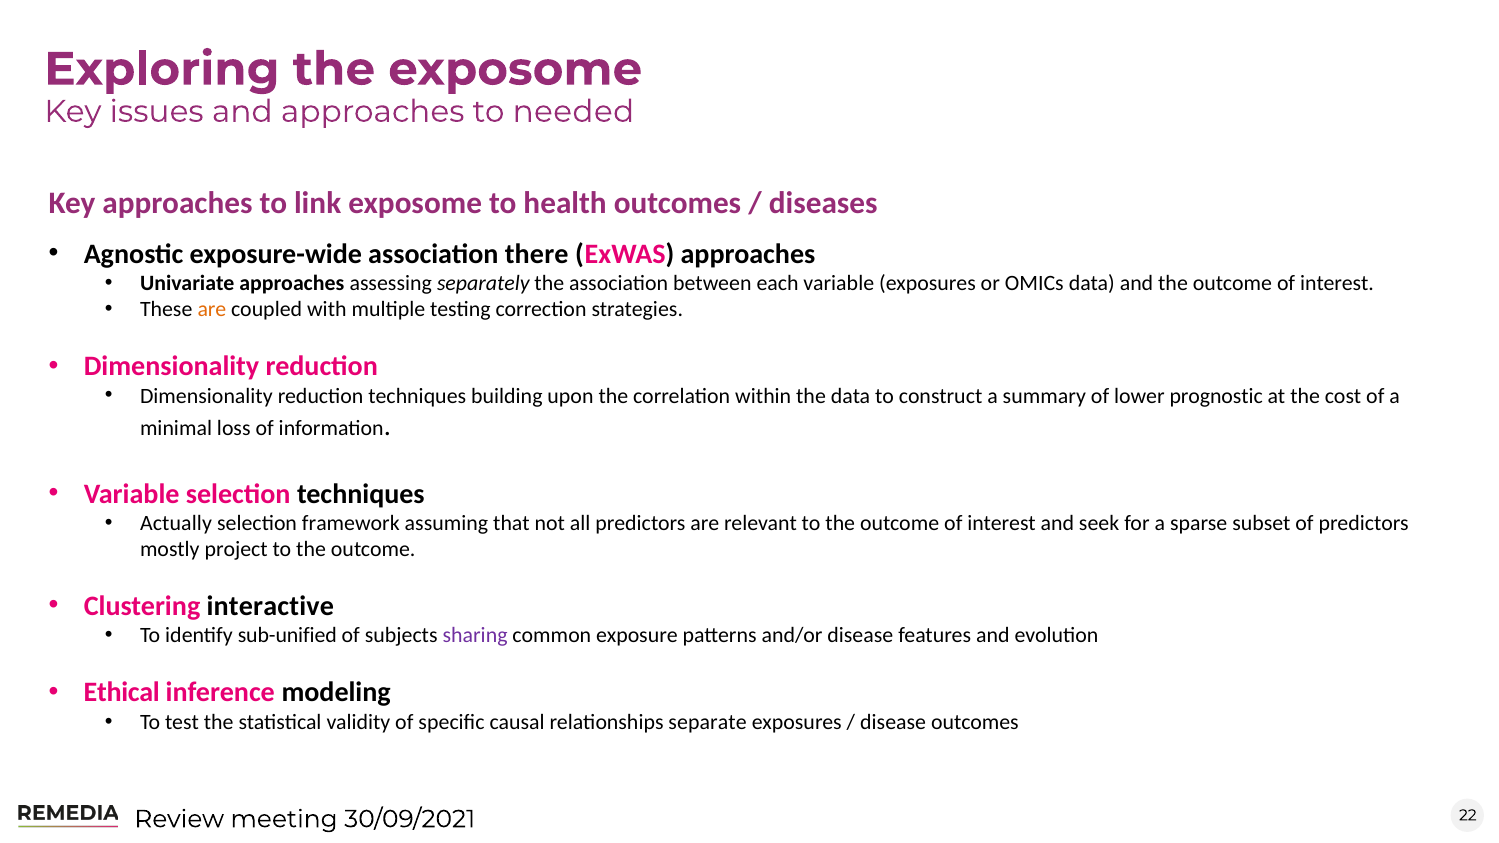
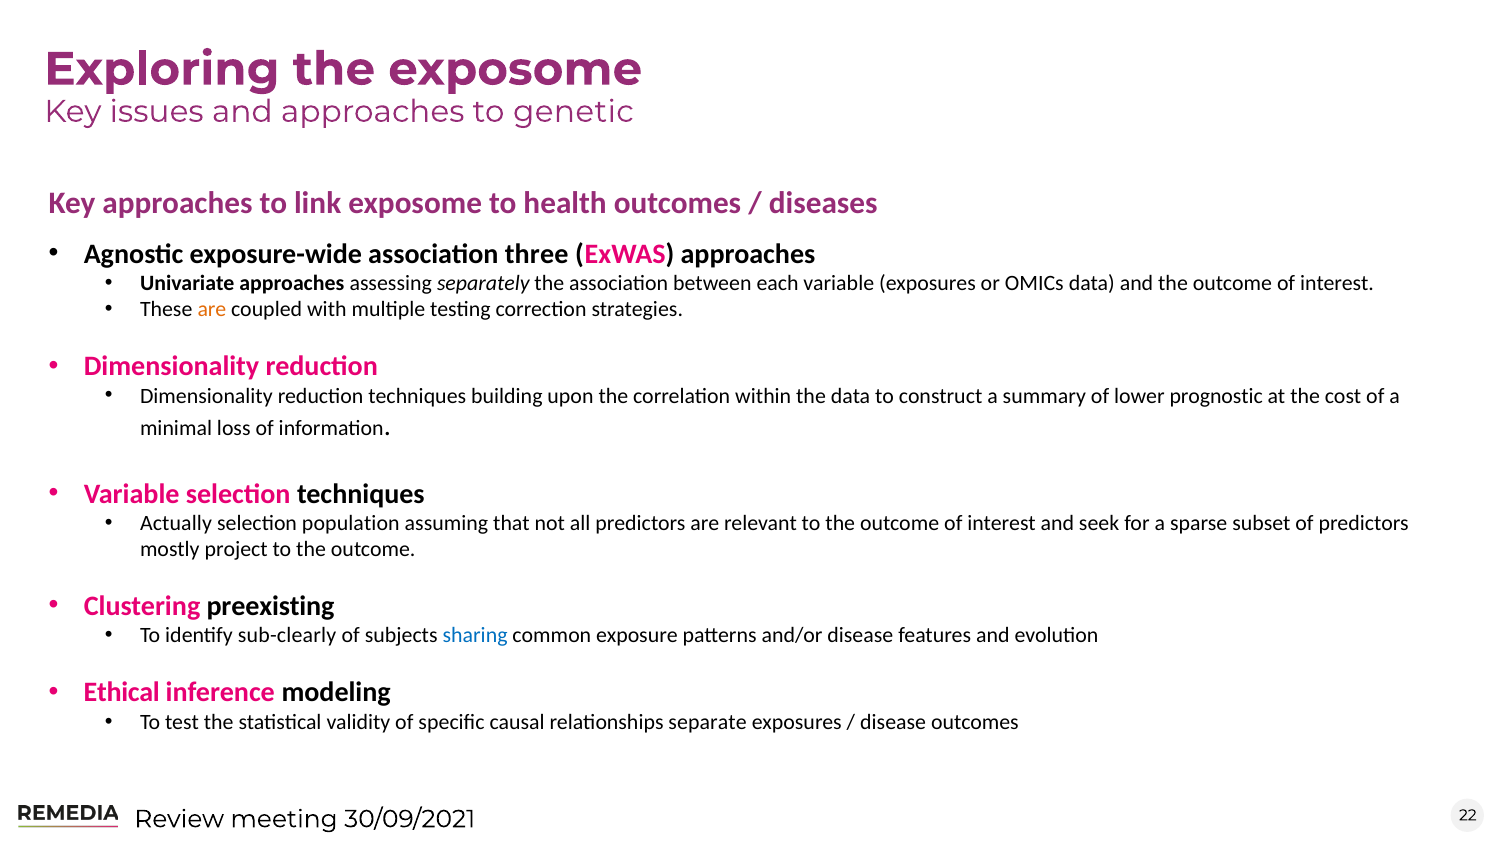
needed: needed -> genetic (573, 112)
there: there -> three (537, 254)
framework: framework -> population (351, 523)
interactive: interactive -> preexisting (270, 606)
sub-unified: sub-unified -> sub-clearly (287, 636)
sharing colour: purple -> blue (475, 636)
